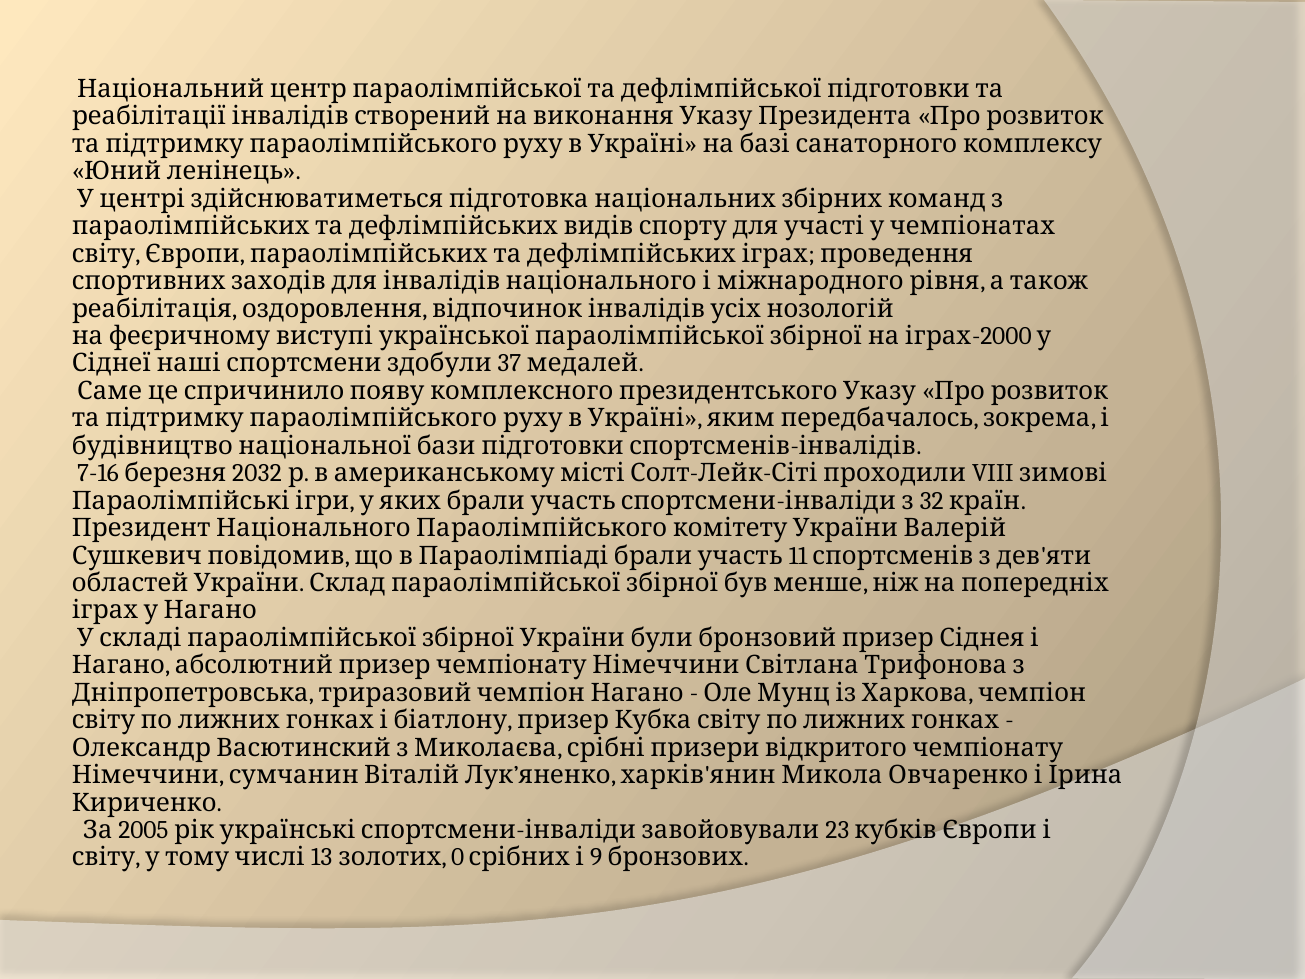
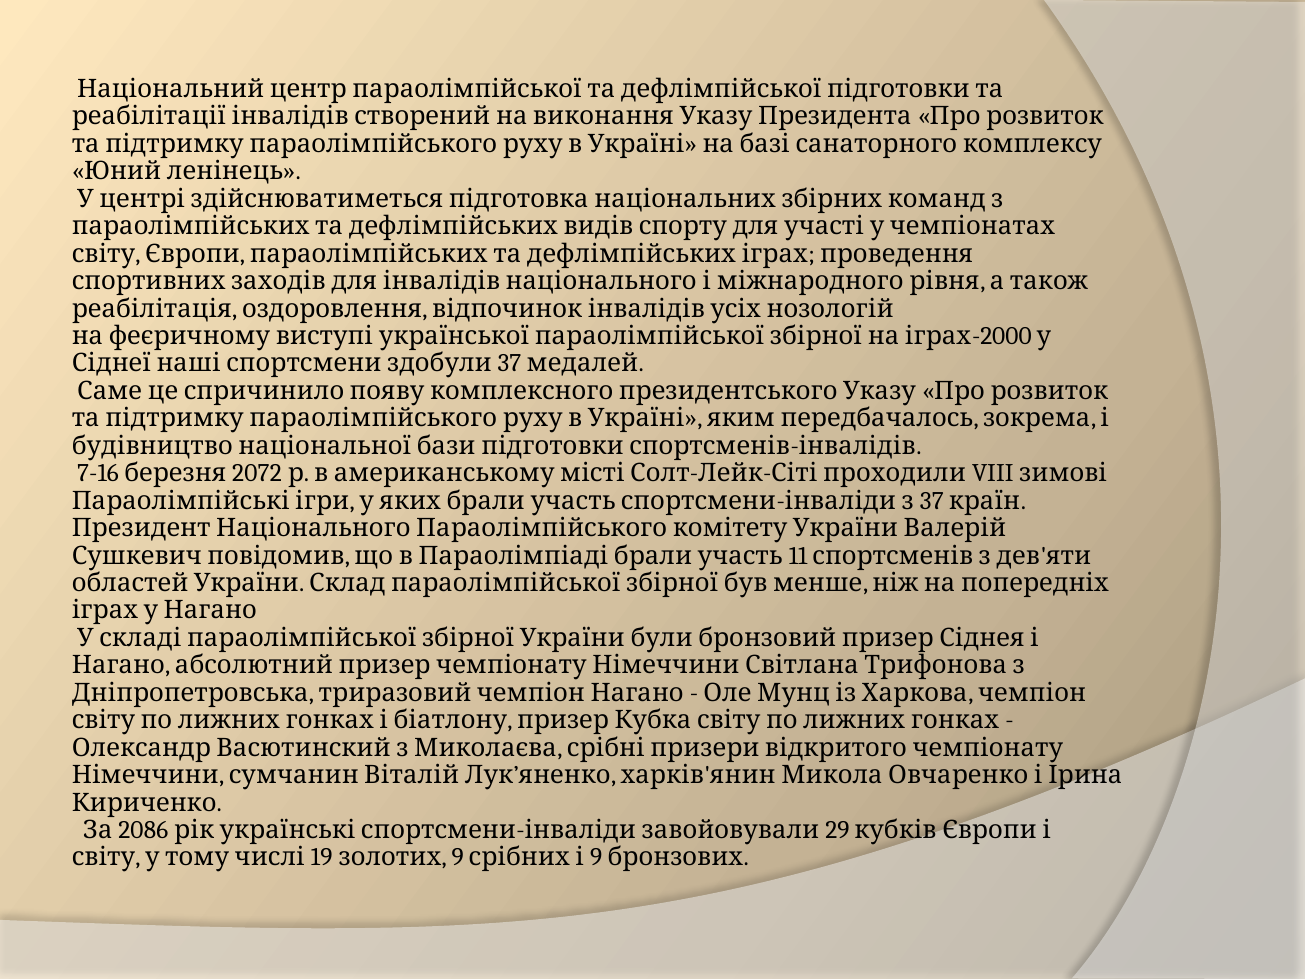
2032: 2032 -> 2072 (257, 473)
32: 32 -> 37 (932, 501)
2005: 2005 -> 2086 (143, 830)
23: 23 -> 29 (837, 830)
13: 13 -> 19 (322, 857)
0: 0 -> 9 (458, 857)
